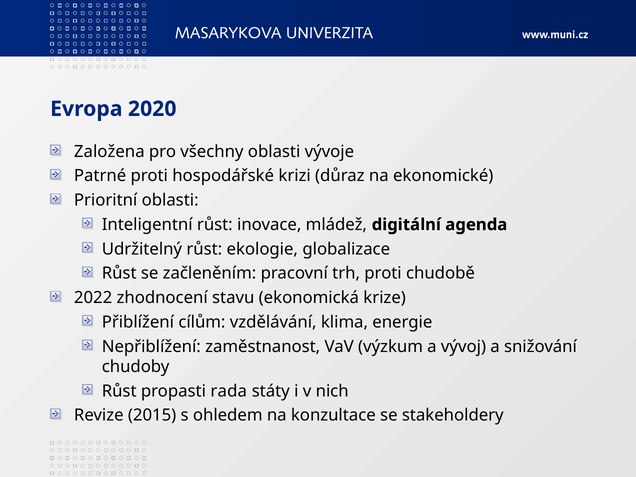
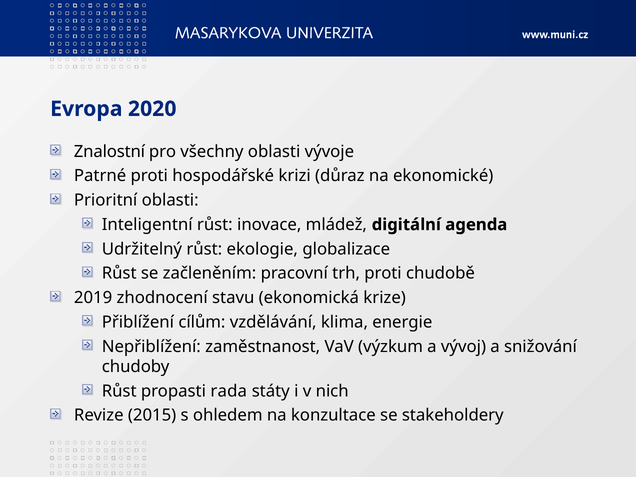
Založena: Založena -> Znalostní (109, 152)
2022: 2022 -> 2019 (93, 298)
